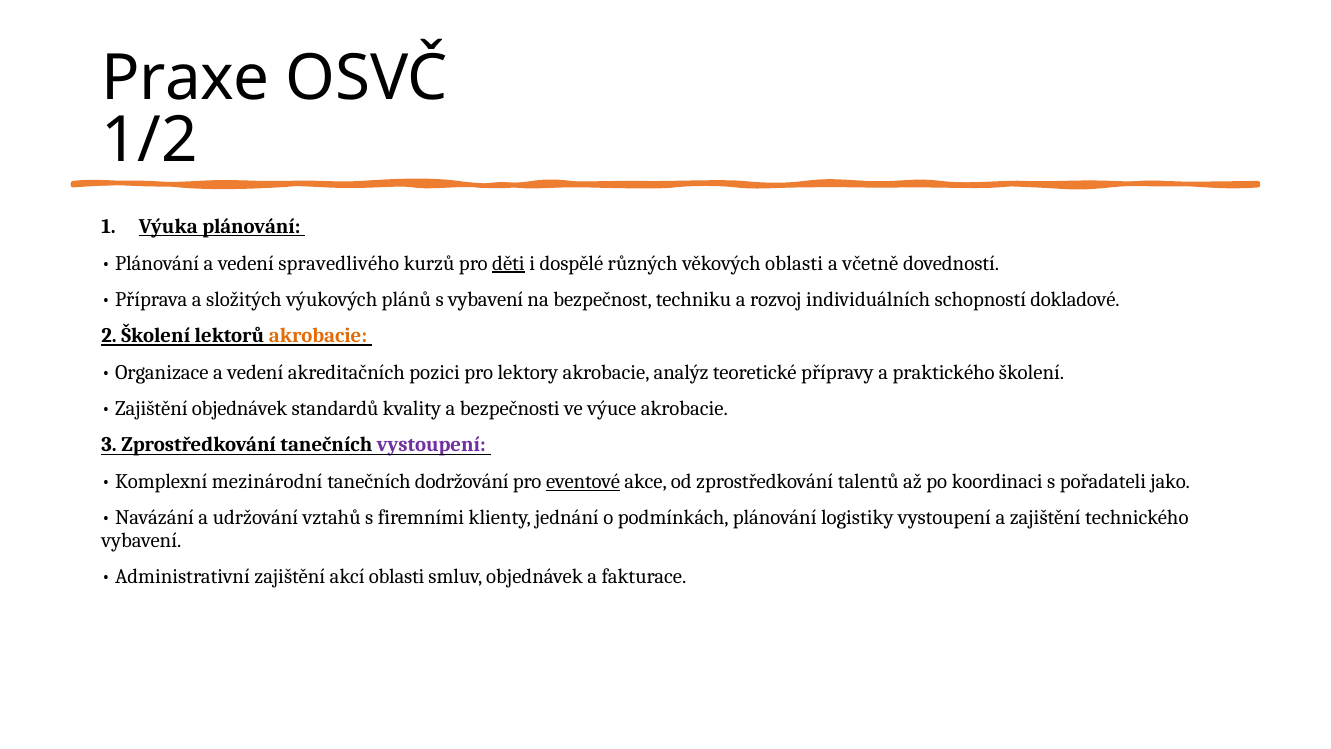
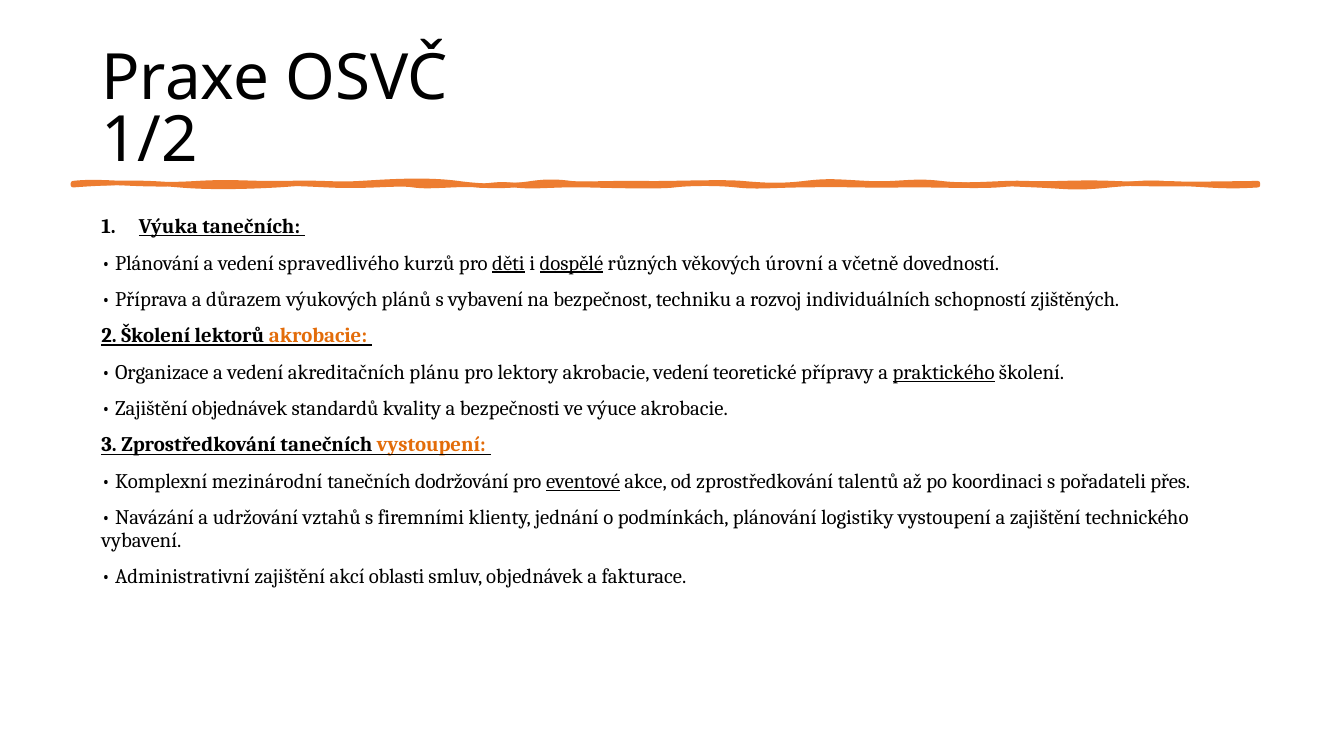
Výuka plánování: plánování -> tanečních (251, 227)
dospělé underline: none -> present (571, 263)
věkových oblasti: oblasti -> úrovní (794, 263)
složitých: složitých -> důrazem (244, 299)
dokladové: dokladové -> zjištěných (1075, 299)
pozici: pozici -> plánu (434, 372)
akrobacie analýz: analýz -> vedení (681, 372)
praktického underline: none -> present (944, 372)
vystoupení colour: purple -> orange (431, 445)
jako: jako -> přes (1170, 481)
